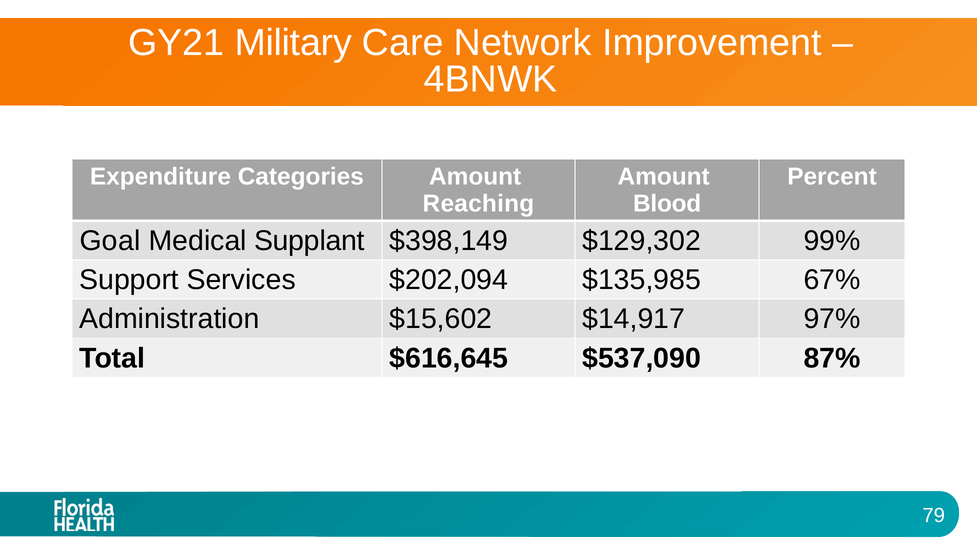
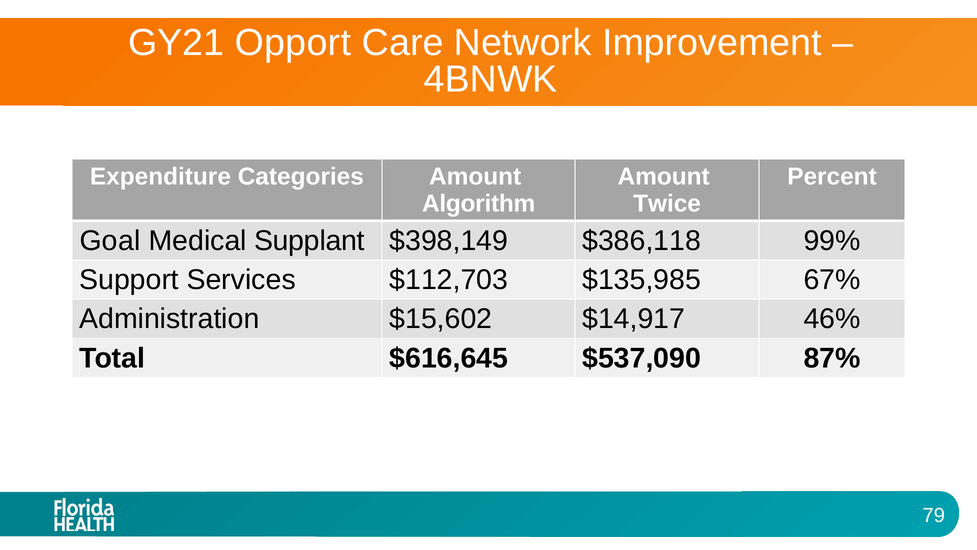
Military: Military -> Opport (293, 43)
Reaching: Reaching -> Algorithm (479, 204)
Blood: Blood -> Twice (667, 204)
$129,302: $129,302 -> $386,118 (642, 241)
$202,094: $202,094 -> $112,703 (449, 280)
97%: 97% -> 46% (832, 319)
